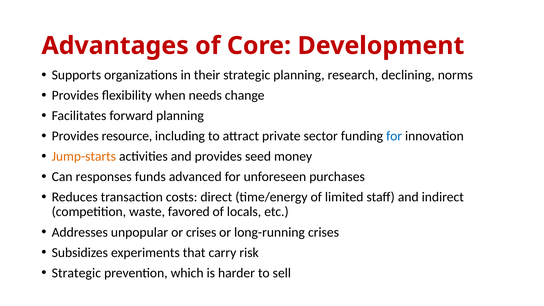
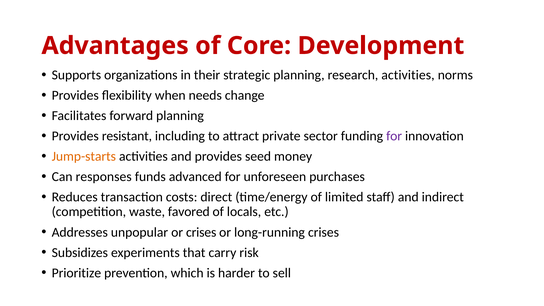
research declining: declining -> activities (408, 75)
resource: resource -> resistant (127, 136)
for colour: blue -> purple (394, 136)
Strategic: Strategic -> Prioritize (76, 273)
